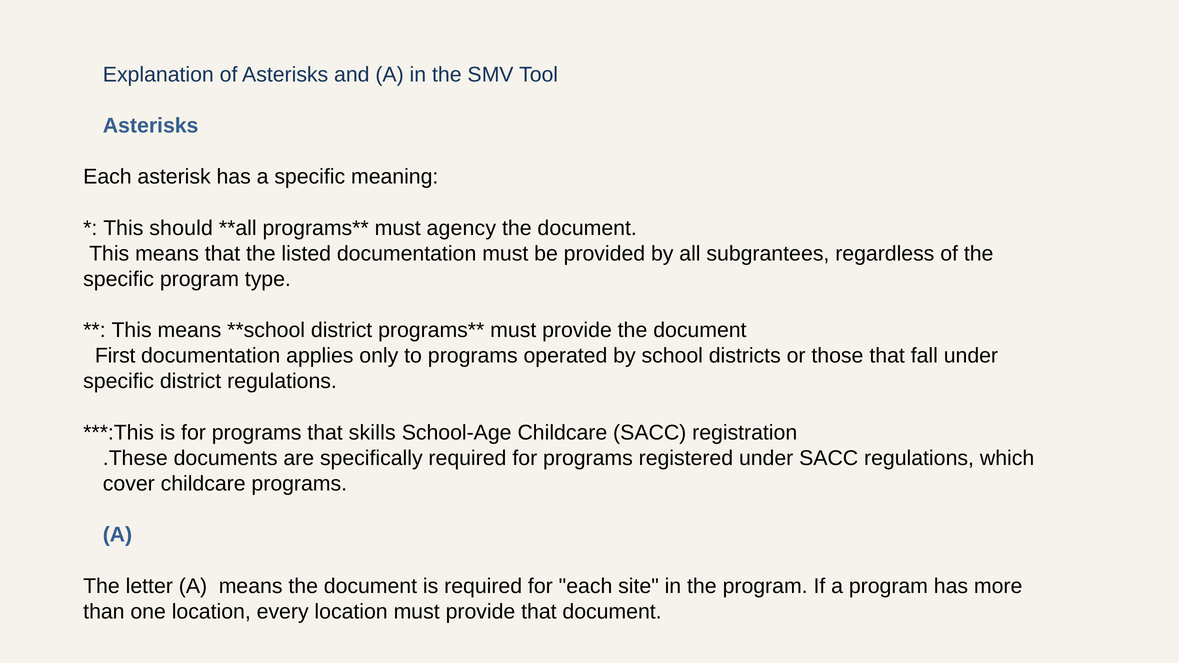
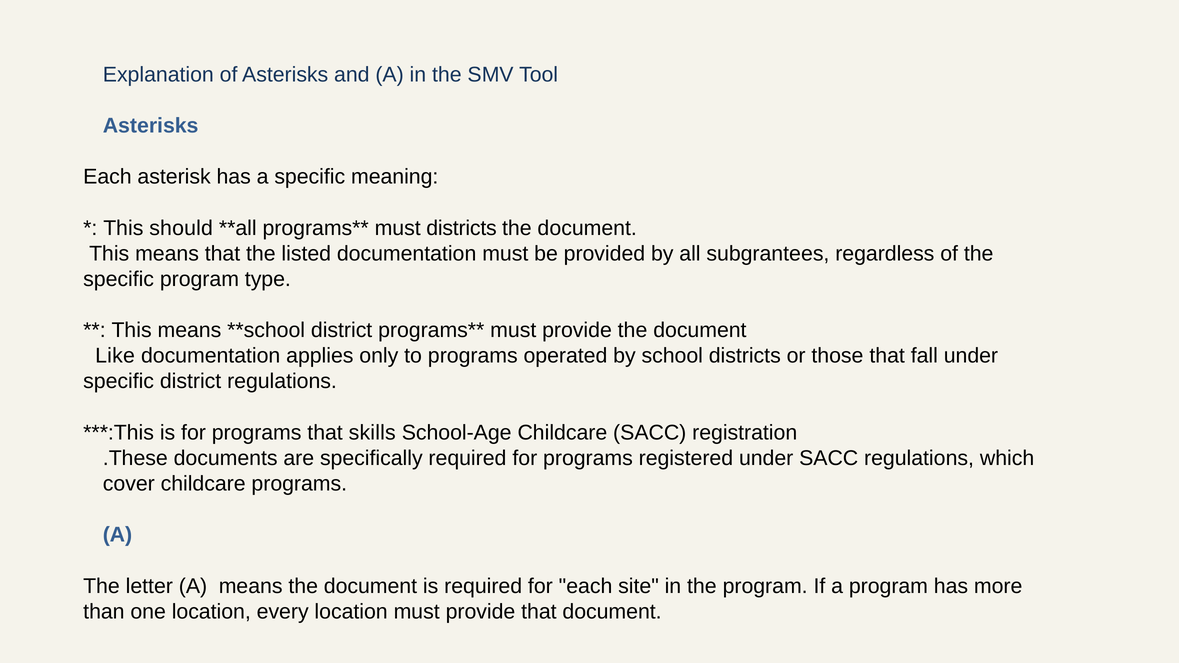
must agency: agency -> districts (462, 228)
First: First -> Like (115, 356)
